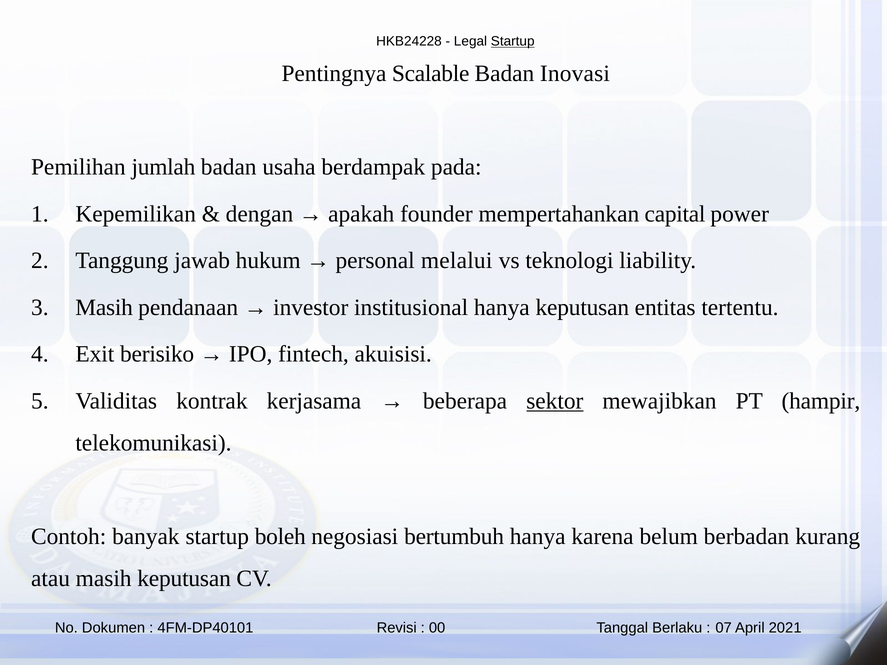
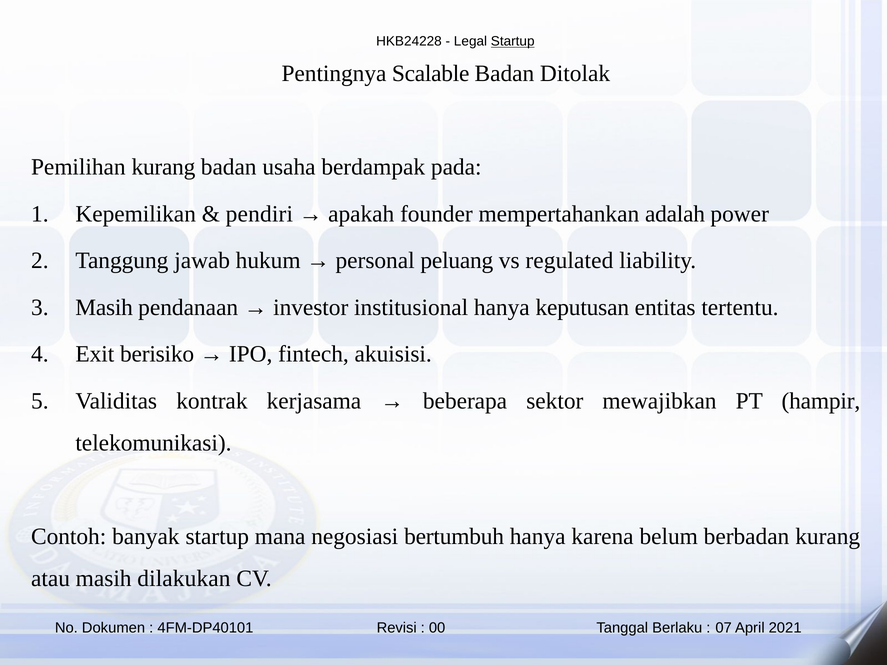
Inovasi: Inovasi -> Ditolak (575, 74)
Pemilihan jumlah: jumlah -> kurang (163, 167)
dengan: dengan -> pendiri (259, 214)
capital: capital -> adalah (675, 214)
melalui: melalui -> peluang (457, 261)
teknologi: teknologi -> regulated (569, 261)
sektor underline: present -> none (555, 401)
boleh: boleh -> mana (280, 537)
masih keputusan: keputusan -> dilakukan (184, 579)
